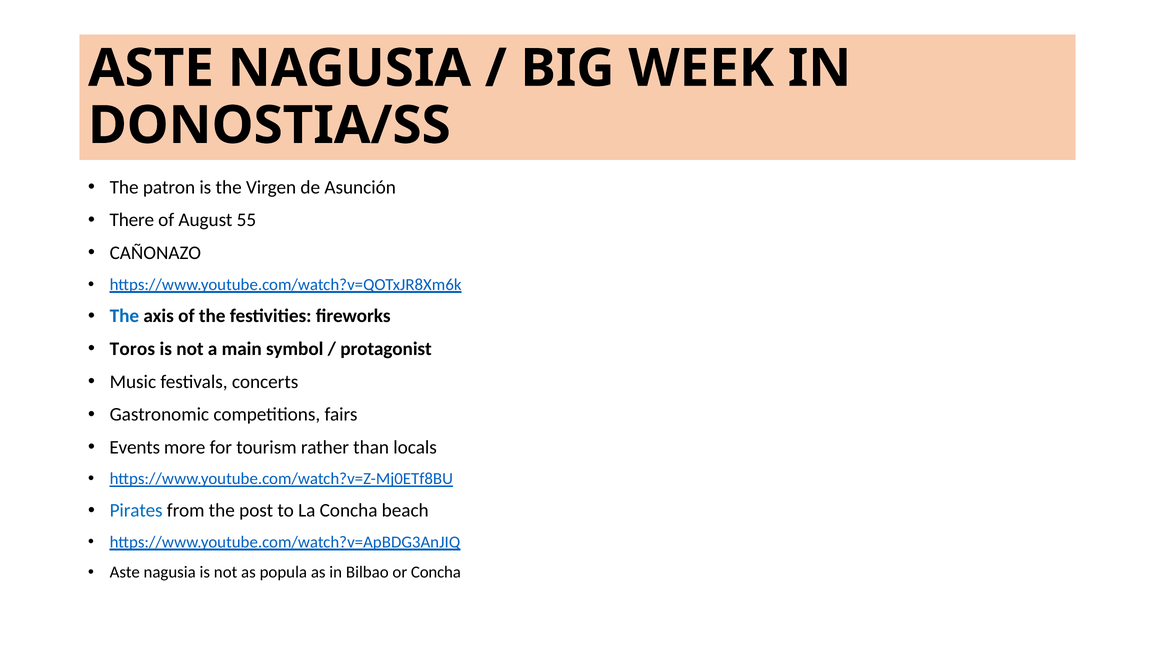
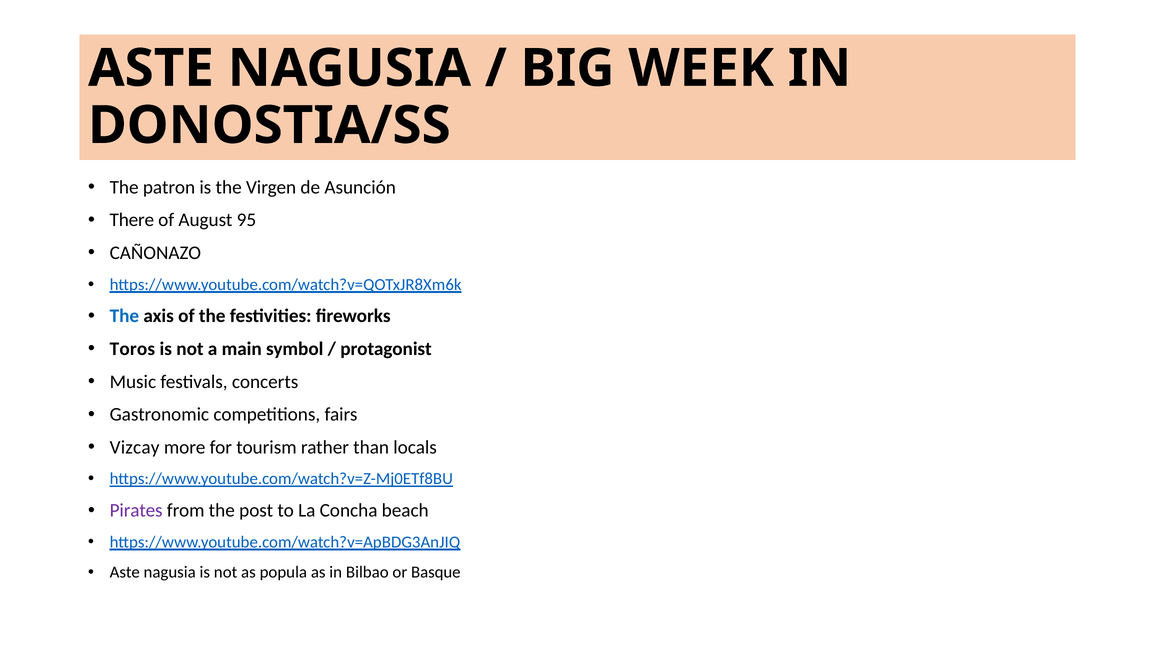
55: 55 -> 95 (246, 220)
Events: Events -> Vizcay (135, 448)
Pirates colour: blue -> purple (136, 511)
or Concha: Concha -> Basque (436, 573)
